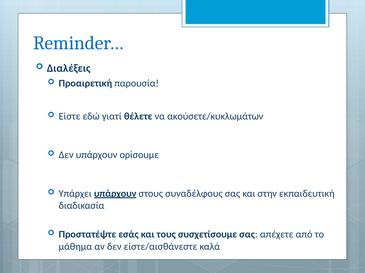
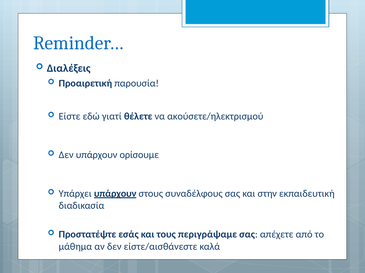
ακούσετε/κυκλωμάτων: ακούσετε/κυκλωμάτων -> ακούσετε/ηλεκτρισμού (215, 116)
συσχετίσουμε: συσχετίσουμε -> περιγράψαμε (207, 235)
